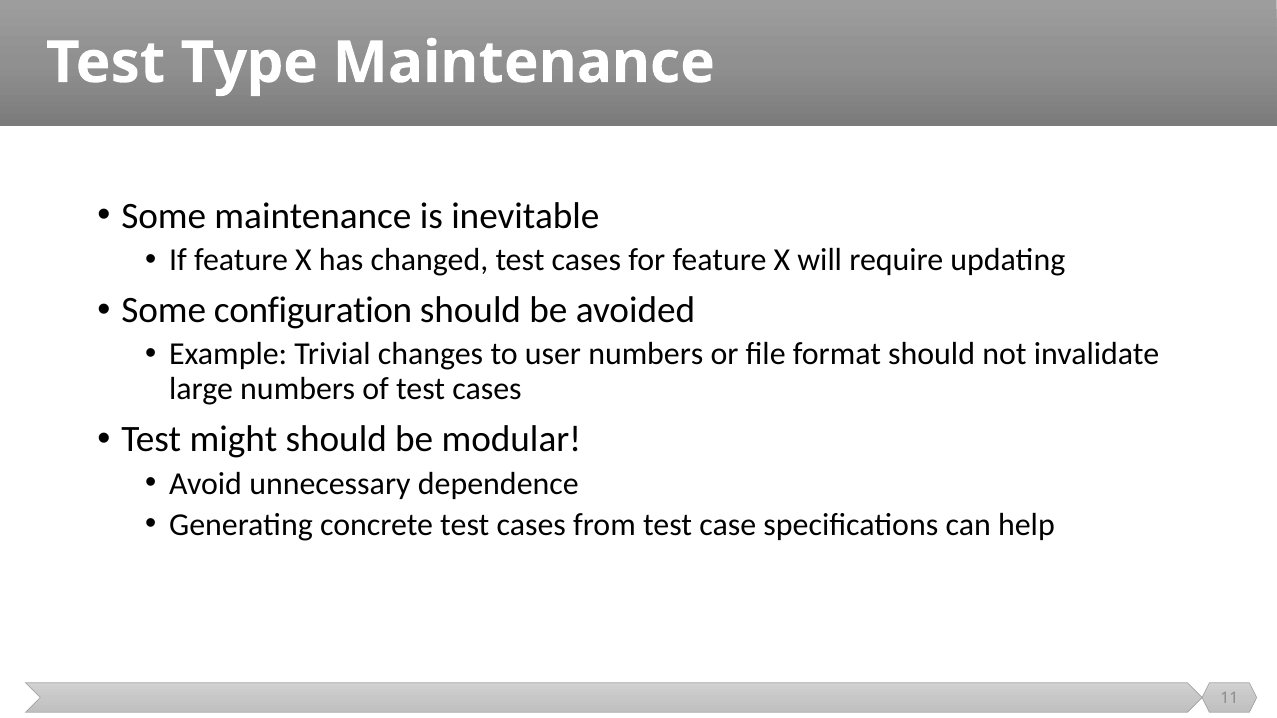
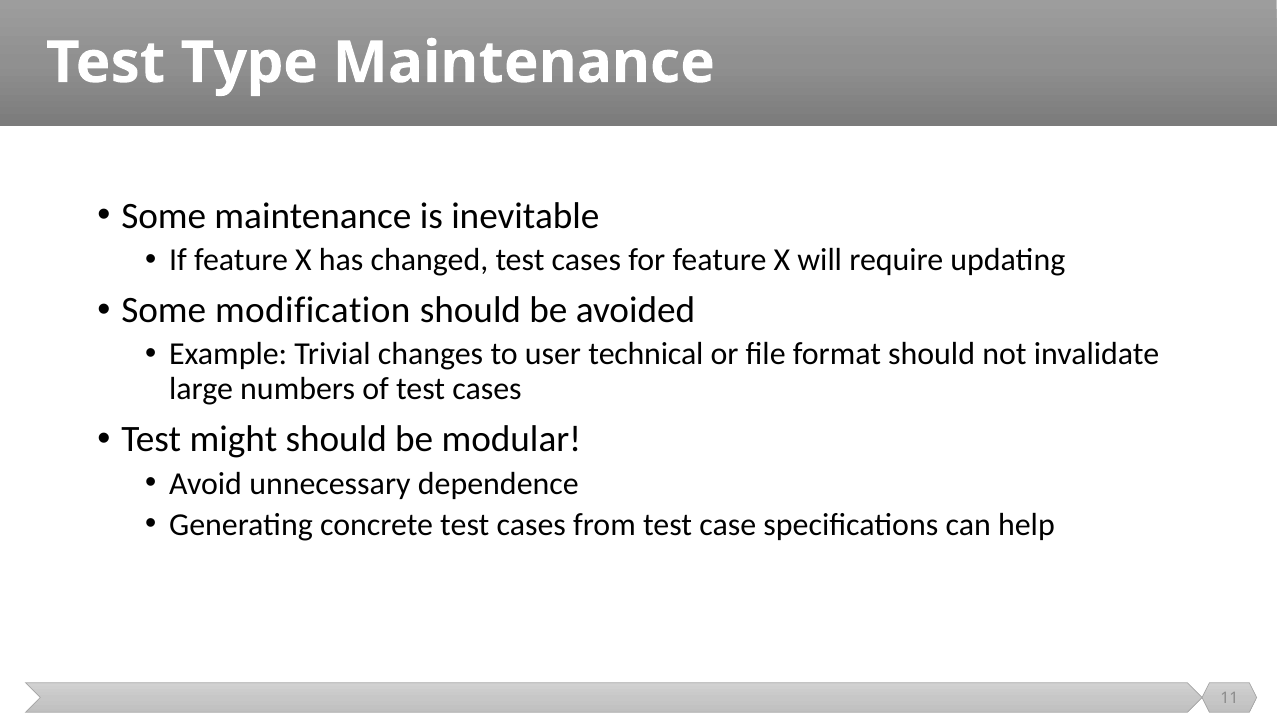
configuration: configuration -> modification (313, 311)
user numbers: numbers -> technical (646, 355)
